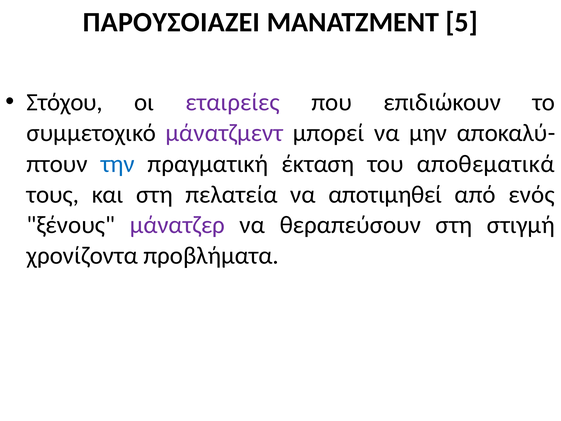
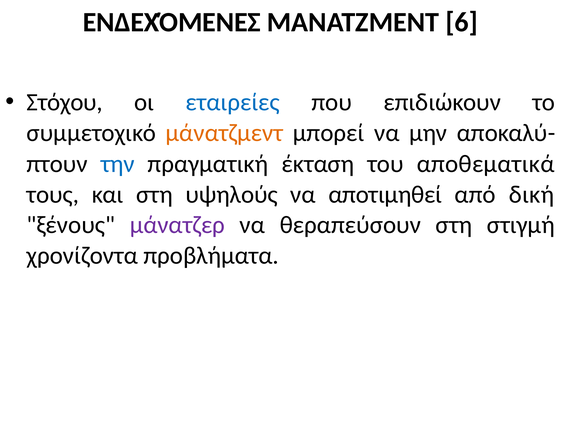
ΠΑΡΟΥΣΟΙΑΖΕΙ: ΠΑΡΟΥΣΟΙΑΖΕΙ -> ΕΝΔΕΧΌΜΕΝΕΣ (172, 22)
5: 5 -> 6 (462, 22)
εταιρείες colour: purple -> blue (233, 102)
μάνατζμεντ colour: purple -> orange (224, 133)
πελατεία: πελατεία -> υψηλούς (232, 194)
ενός: ενός -> δική (532, 194)
